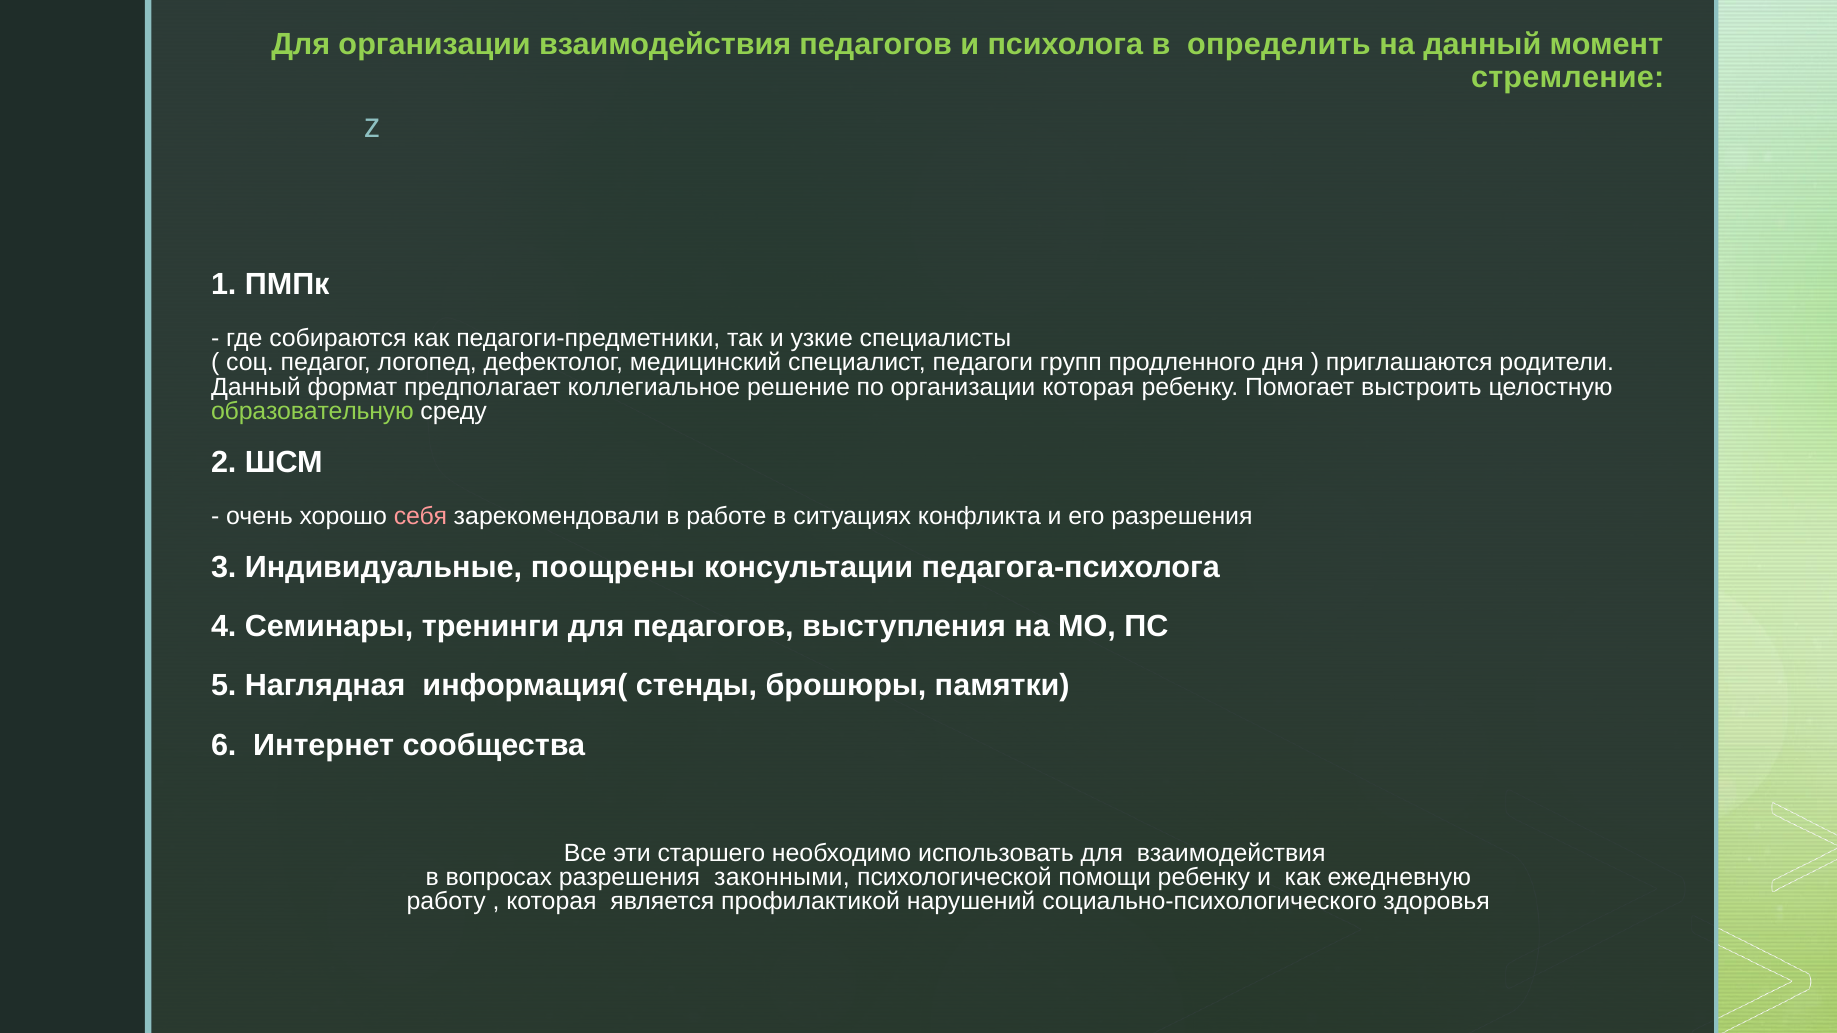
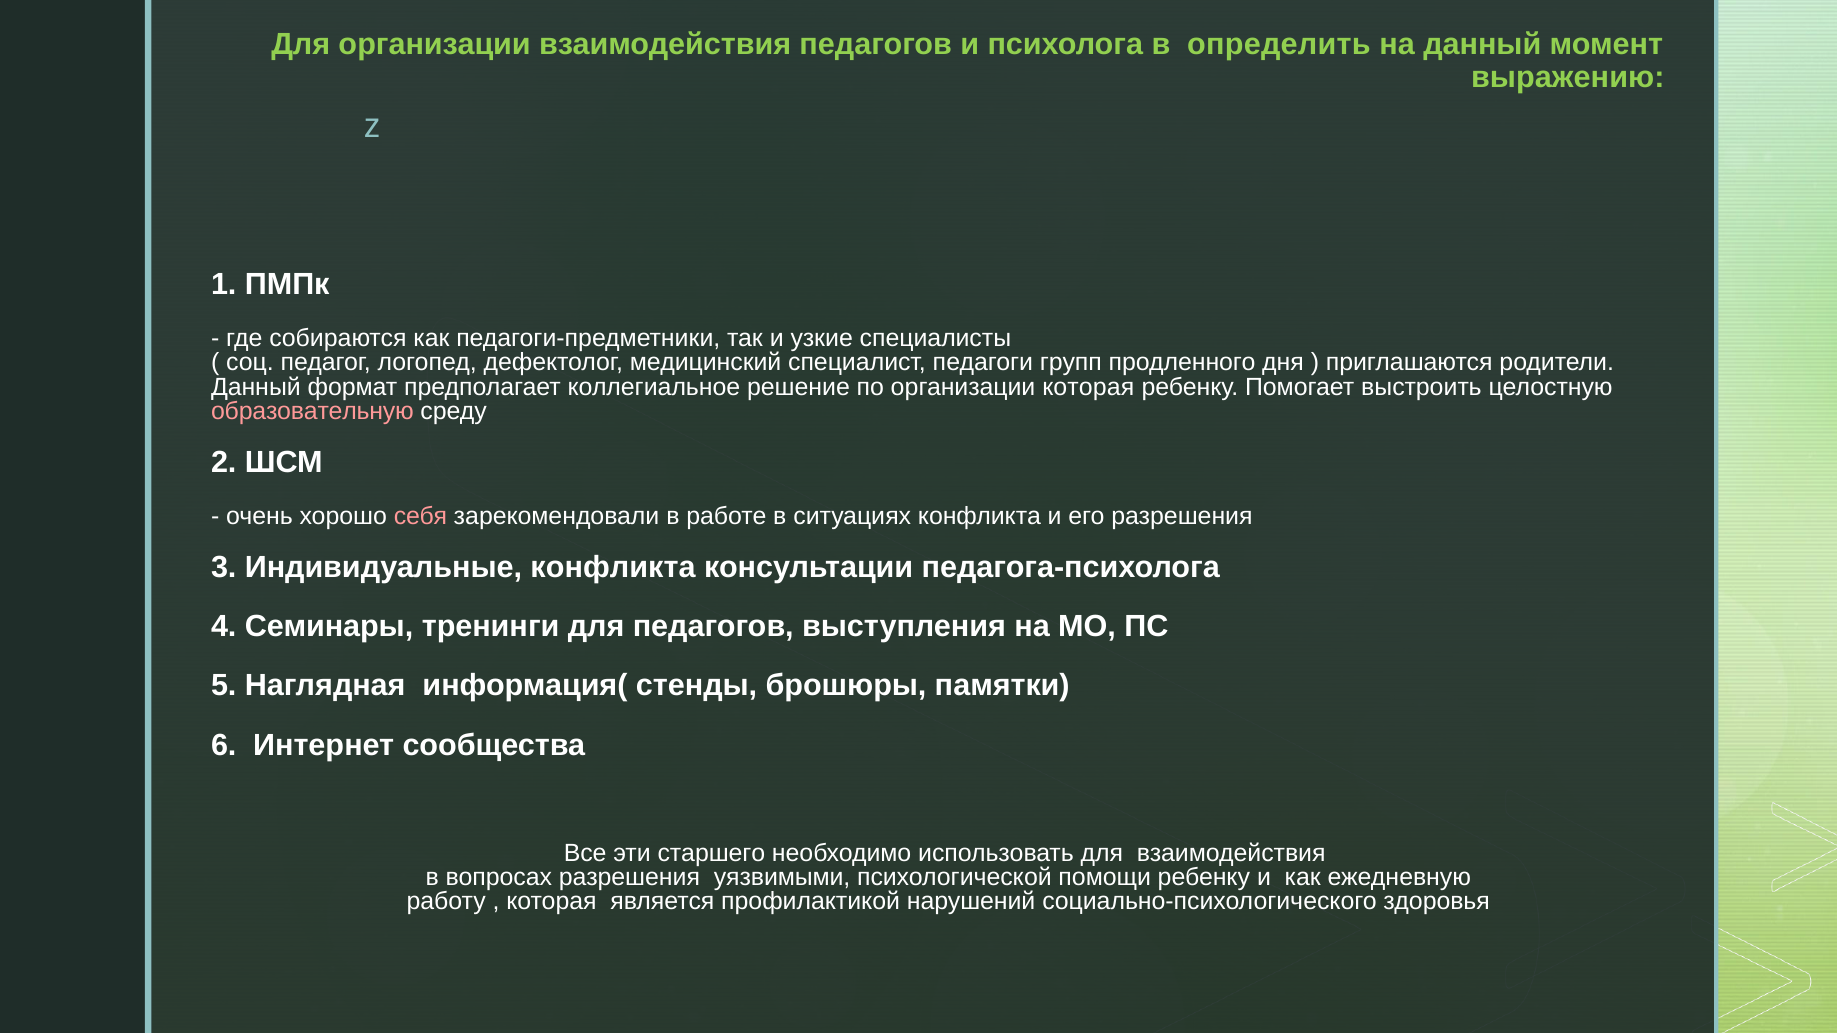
стремление: стремление -> выражению (1568, 77)
образовательную colour: light green -> pink (312, 411)
Индивидуальные поощрены: поощрены -> конфликта (613, 567)
законными: законными -> уязвимыми (782, 877)
